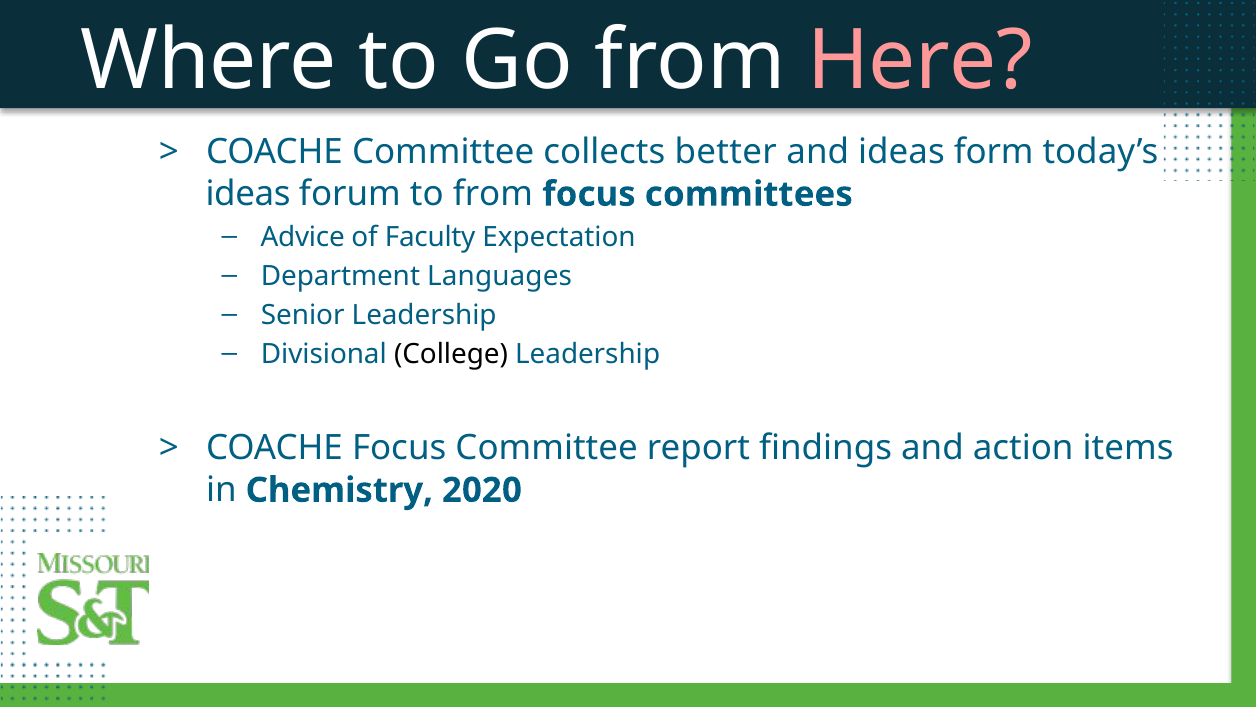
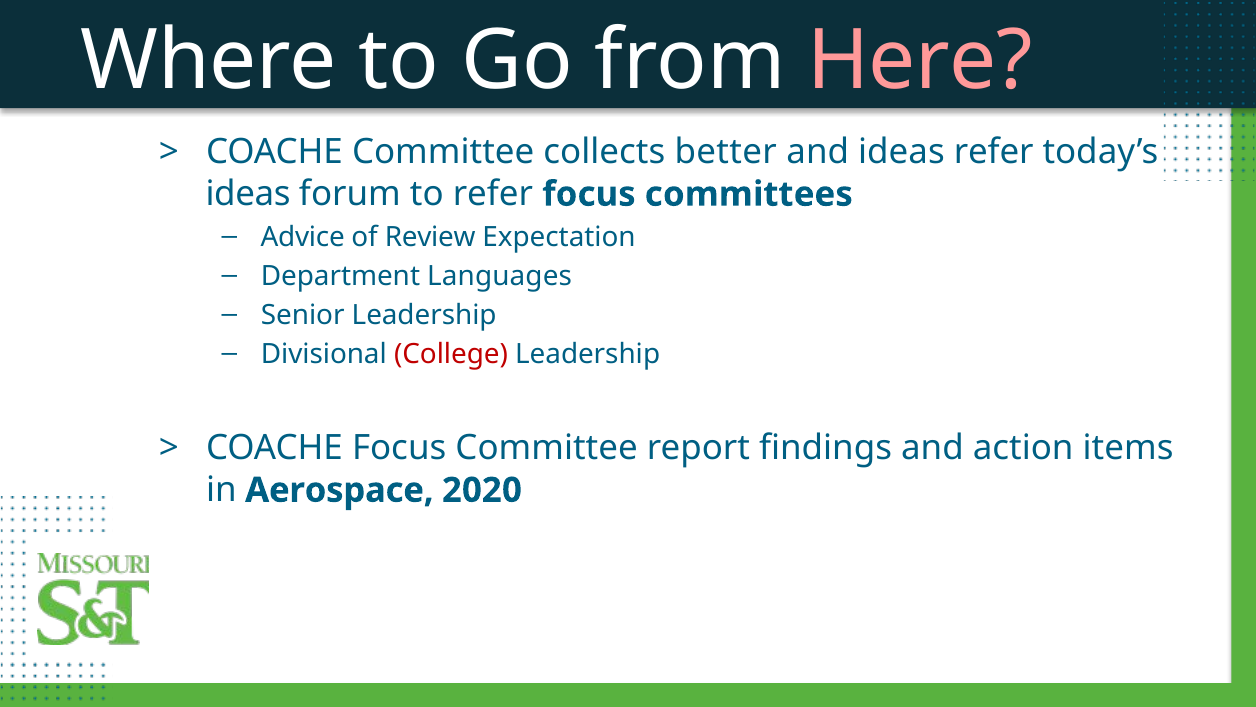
ideas form: form -> refer (994, 152)
to from: from -> refer (493, 194)
Faculty: Faculty -> Review (430, 237)
College colour: black -> red (451, 354)
Chemistry: Chemistry -> Aerospace (339, 490)
